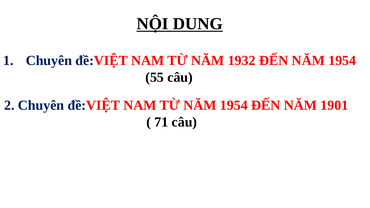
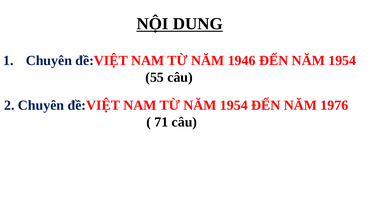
1932: 1932 -> 1946 (242, 61)
1901: 1901 -> 1976 (334, 105)
